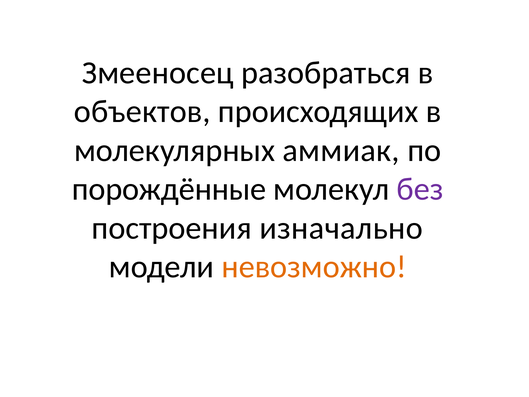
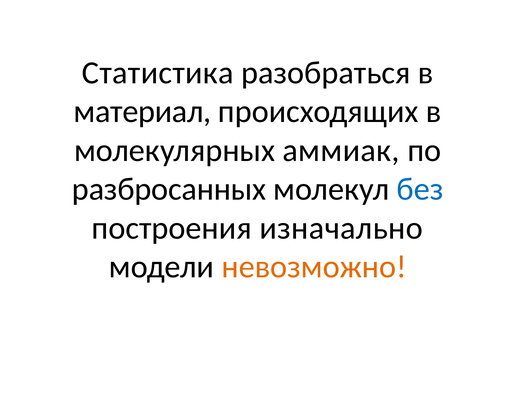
Змееносец: Змееносец -> Статистика (158, 73)
объектов: объектов -> материал (142, 112)
порождённые: порождённые -> разбросанных (169, 189)
без colour: purple -> blue (420, 189)
